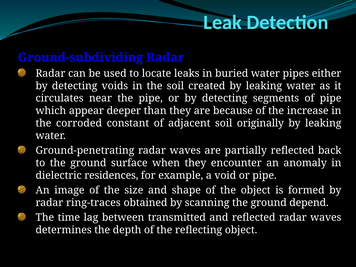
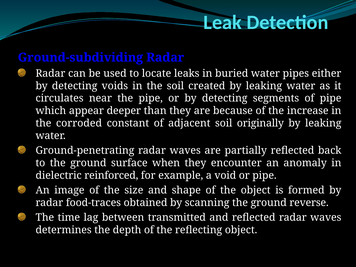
residences: residences -> reinforced (111, 175)
ring-traces: ring-traces -> food-traces (93, 203)
depend: depend -> reverse (309, 203)
